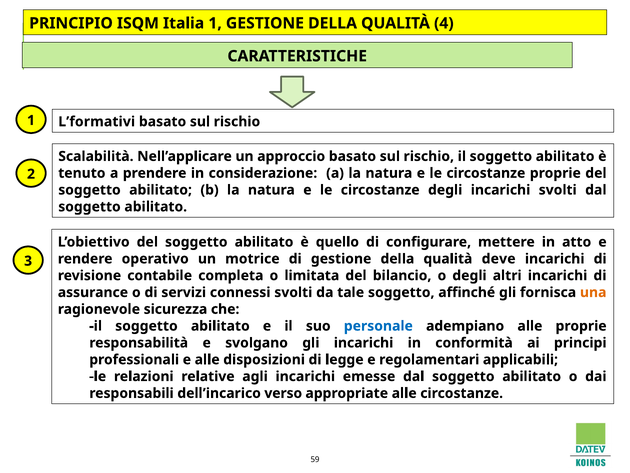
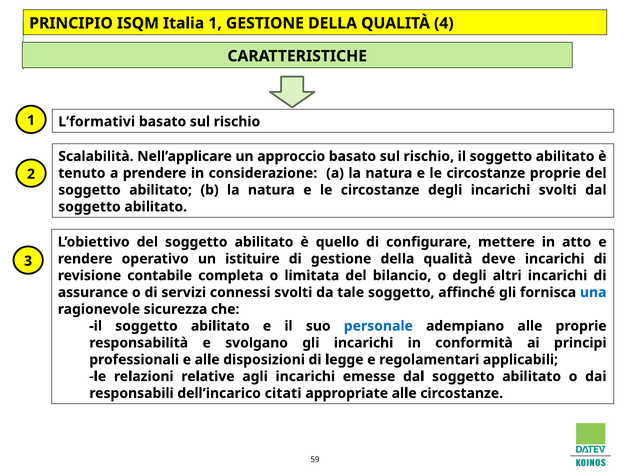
motrice: motrice -> istituire (252, 259)
una colour: orange -> blue (593, 292)
verso: verso -> citati (283, 393)
